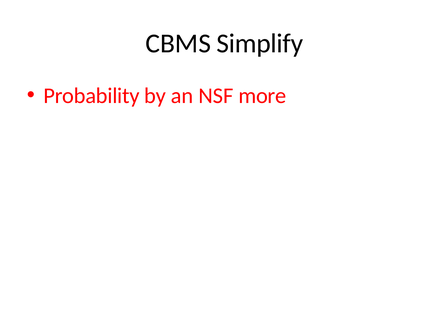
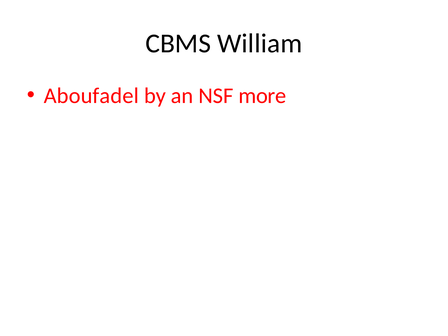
Simplify: Simplify -> William (260, 43)
Probability: Probability -> Aboufadel (91, 96)
